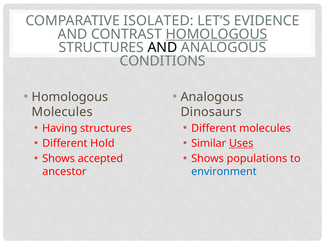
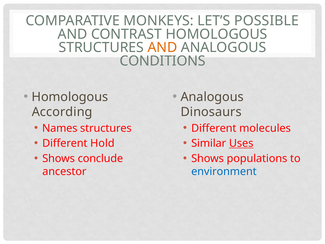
ISOLATED: ISOLATED -> MONKEYS (159, 21)
EVIDENCE: EVIDENCE -> POSSIBLE (267, 21)
HOMOLOGOUS underline: present -> none (216, 34)
AND colour: black -> orange (162, 48)
Molecules: Molecules -> According (62, 112)
Having: Having -> Names (60, 128)
accepted: accepted -> conclude (100, 158)
